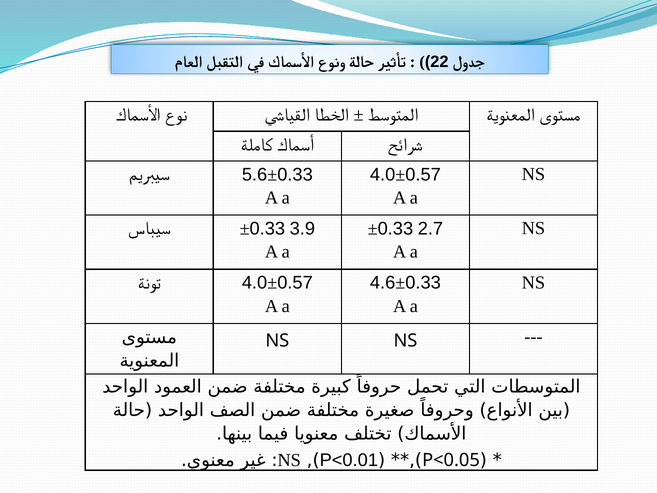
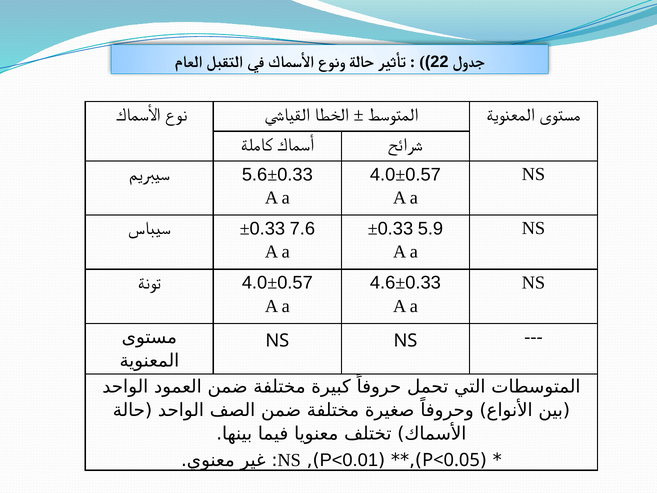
2.7: 2.7 -> 5.9 (430, 229)
3.9: 3.9 -> 7.6 (302, 229)
